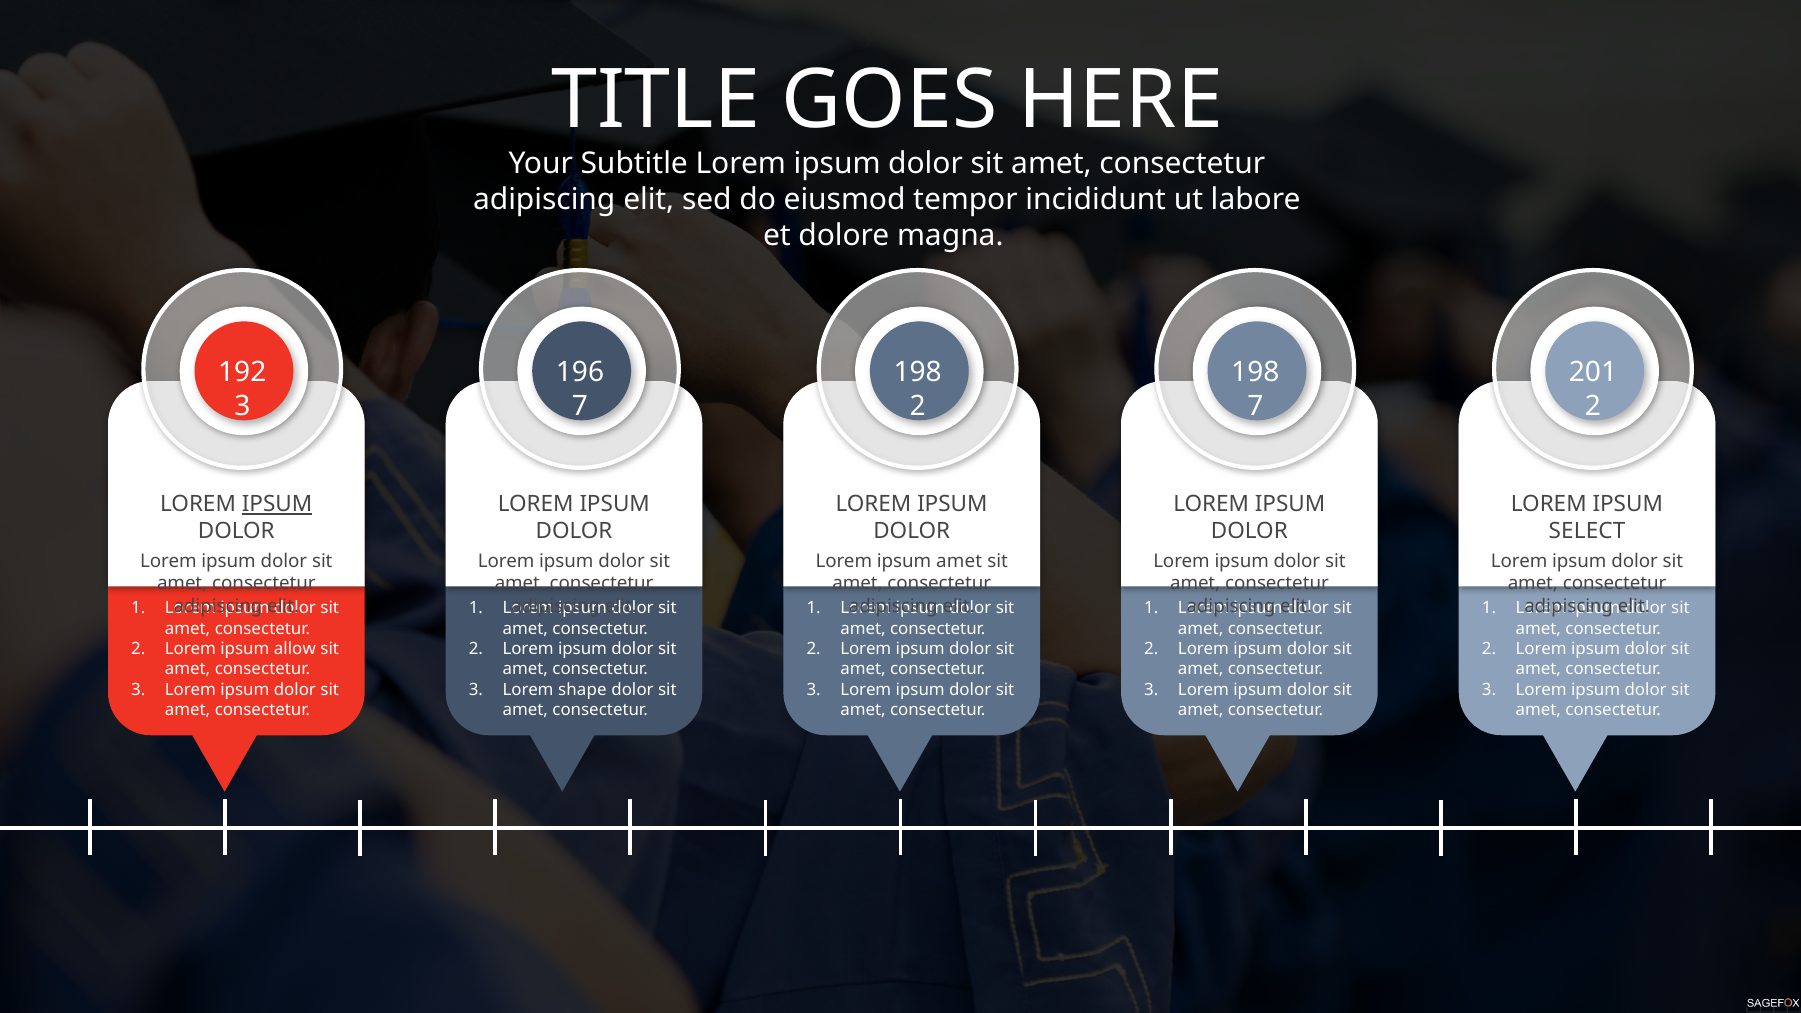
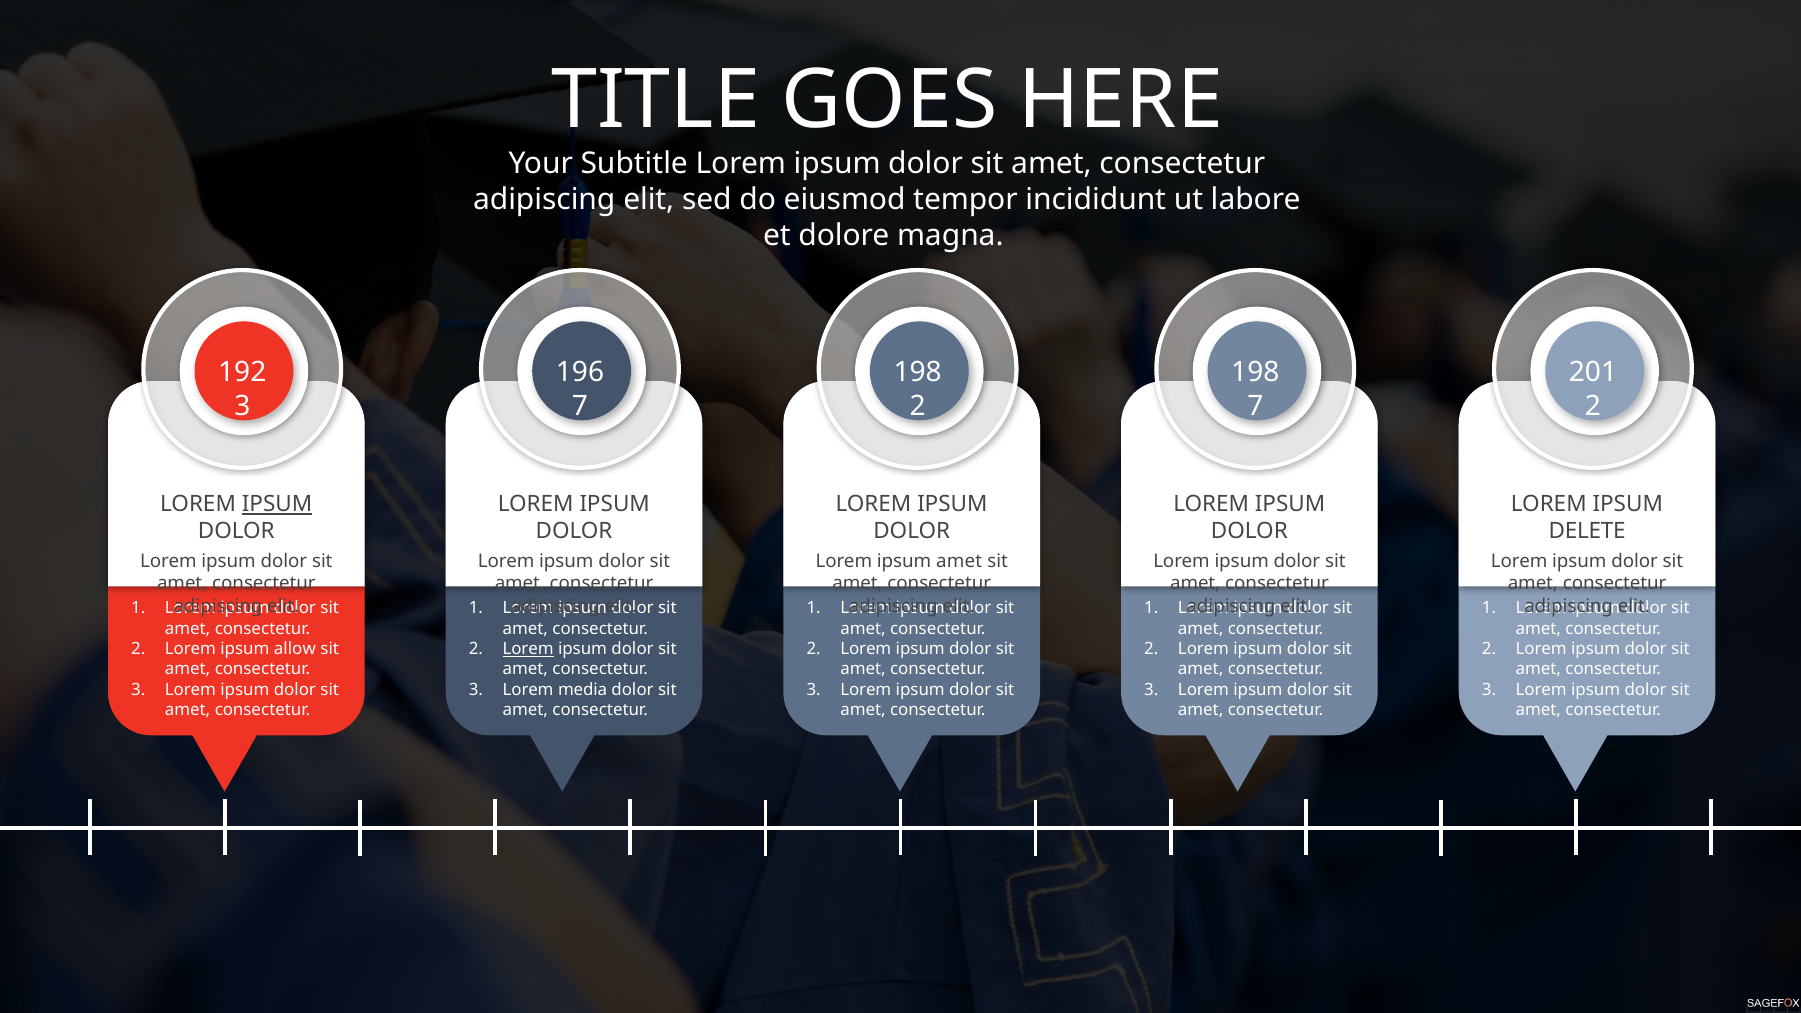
SELECT: SELECT -> DELETE (1587, 531)
Lorem underline: none -> present (528, 649)
shape: shape -> media (583, 690)
